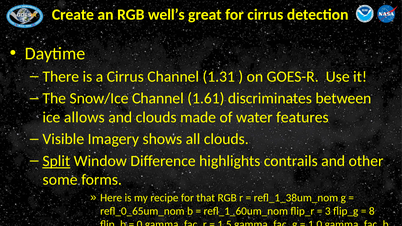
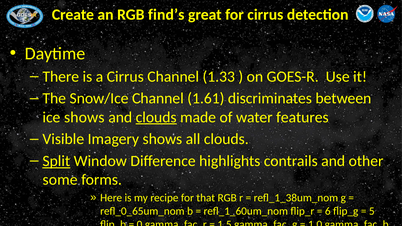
well’s: well’s -> find’s (166, 15)
1.31: 1.31 -> 1.33 (219, 77)
ice allows: allows -> shows (84, 117)
clouds underline: none -> present (156, 117)
3: 3 -> 6 (328, 211)
8: 8 -> 5 (372, 211)
